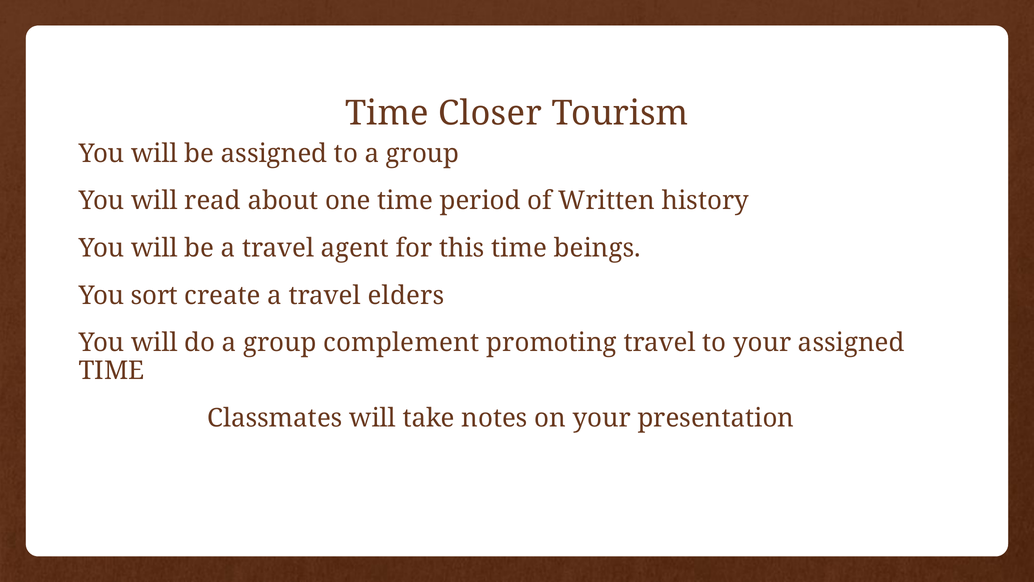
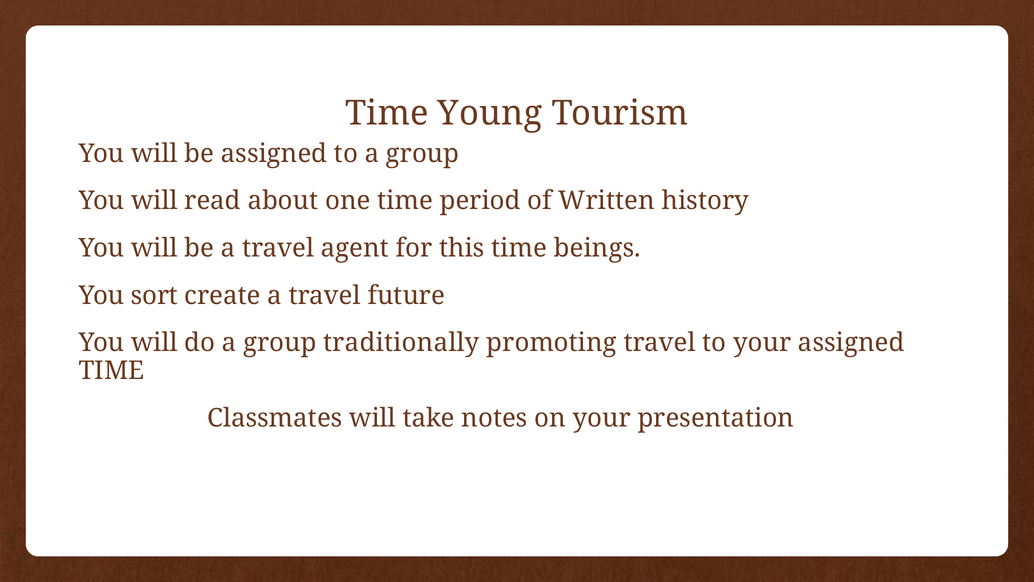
Closer: Closer -> Young (490, 114)
elders: elders -> future (406, 295)
complement: complement -> traditionally (401, 343)
